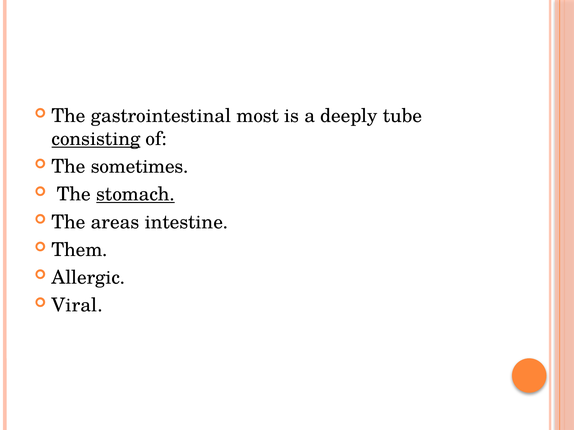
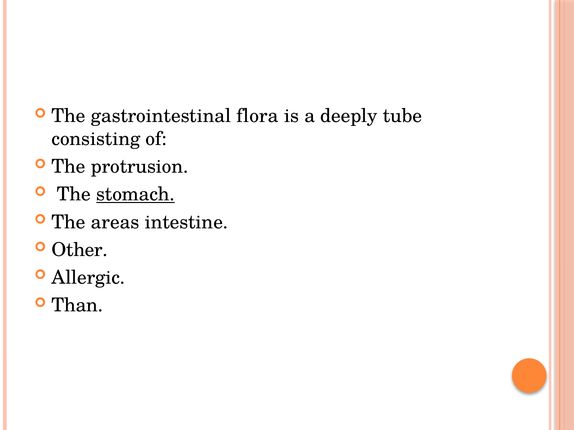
most: most -> flora (258, 116)
consisting underline: present -> none (96, 139)
sometimes: sometimes -> protrusion (140, 167)
Them: Them -> Other (80, 250)
Viral: Viral -> Than (77, 306)
